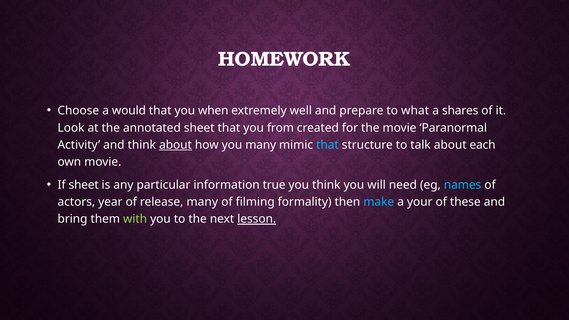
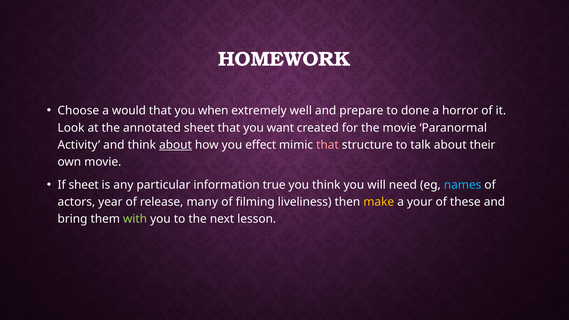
what: what -> done (415, 111)
shares: shares -> horror (460, 111)
from: from -> want (280, 128)
you many: many -> effect (261, 145)
that colour: light blue -> pink (327, 145)
each: each -> their (483, 145)
formality: formality -> liveliness (305, 202)
make colour: light blue -> yellow (379, 202)
lesson underline: present -> none (257, 219)
